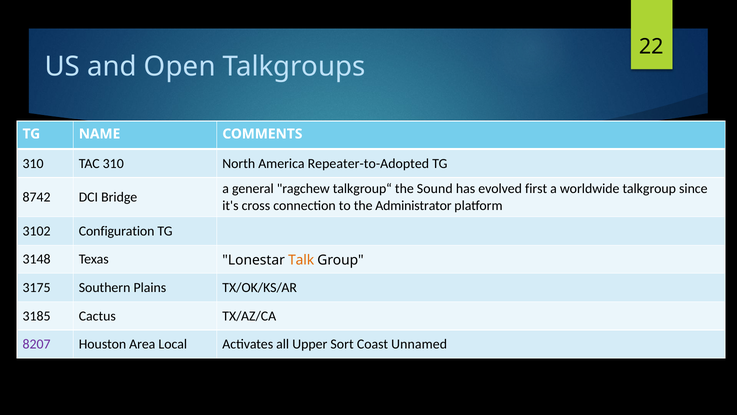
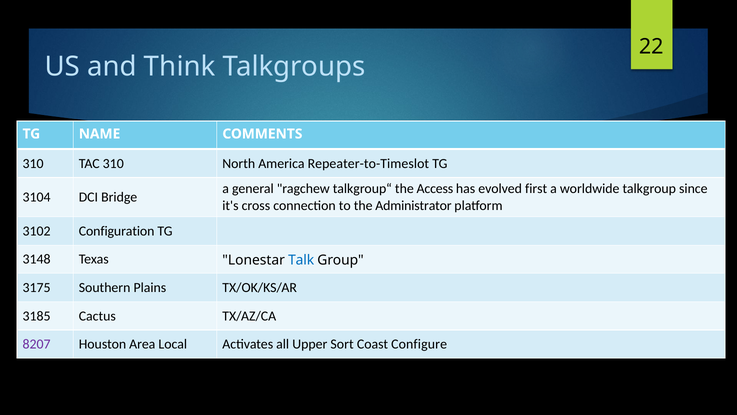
Open: Open -> Think (180, 67)
Repeater-to-Adopted: Repeater-to-Adopted -> Repeater-to-Timeslot (368, 163)
Sound: Sound -> Access (435, 189)
8742: 8742 -> 3104 (37, 197)
Talk colour: orange -> blue (301, 260)
Unnamed: Unnamed -> Configure (419, 344)
